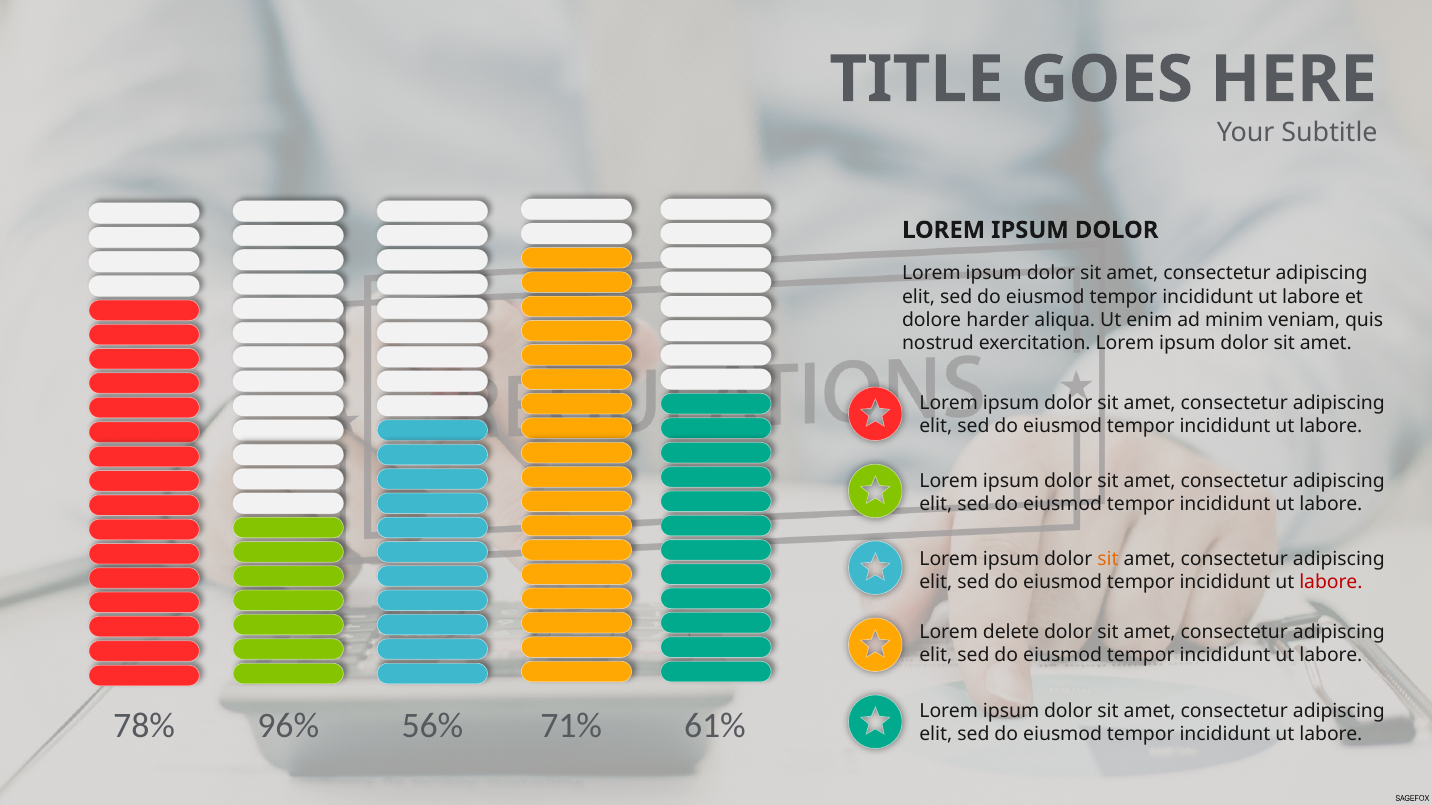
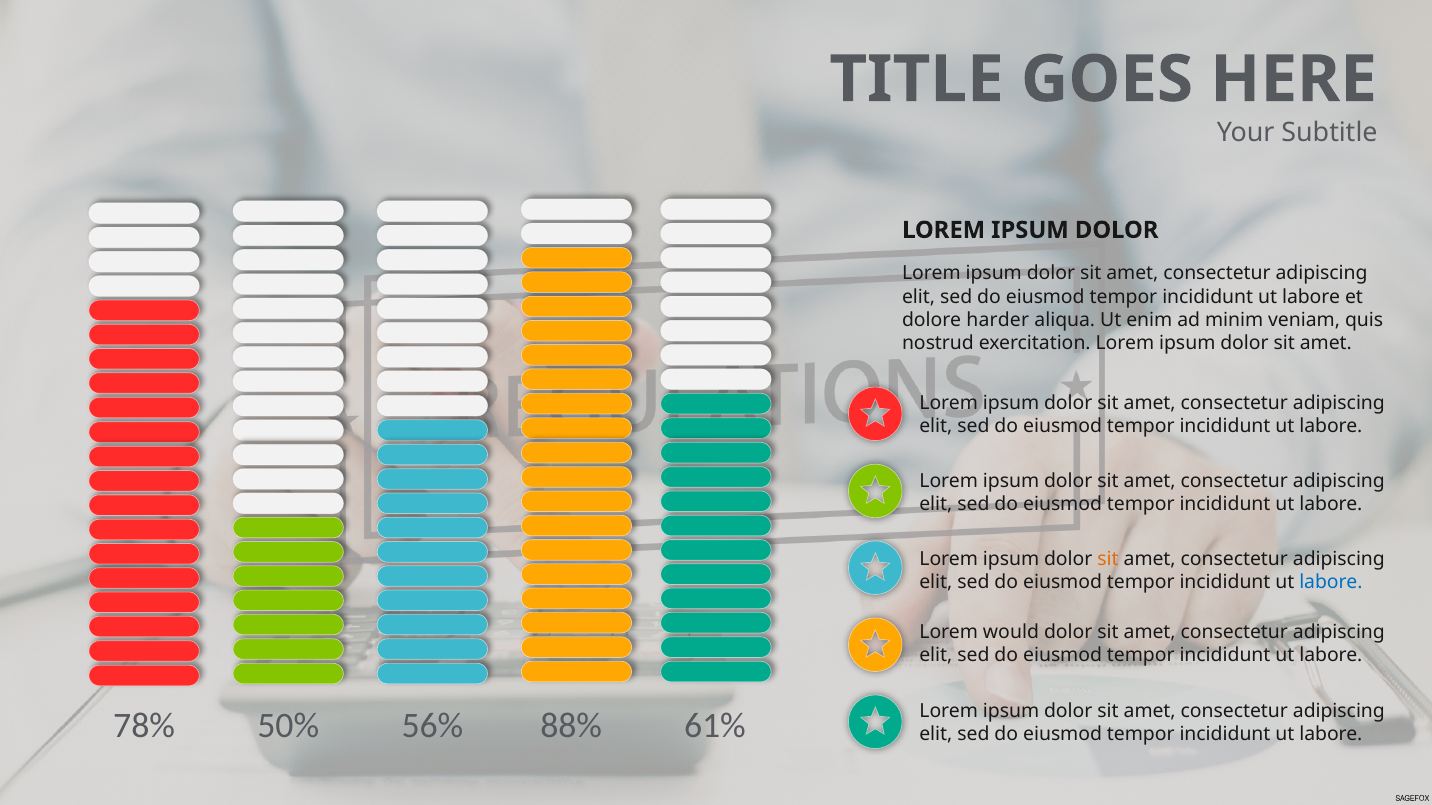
labore colour: red -> blue (1331, 582)
delete: delete -> would (1011, 632)
96%: 96% -> 50% (288, 726)
71%: 71% -> 88% (571, 726)
